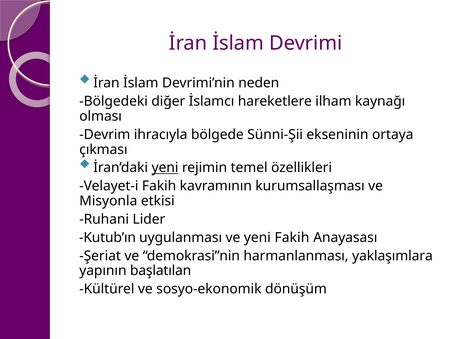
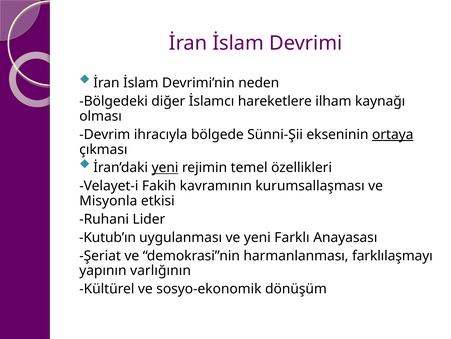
ortaya underline: none -> present (393, 134)
yeni Fakih: Fakih -> Farklı (292, 237)
yaklaşımlara: yaklaşımlara -> farklılaşmayı (392, 255)
başlatılan: başlatılan -> varlığının (161, 270)
